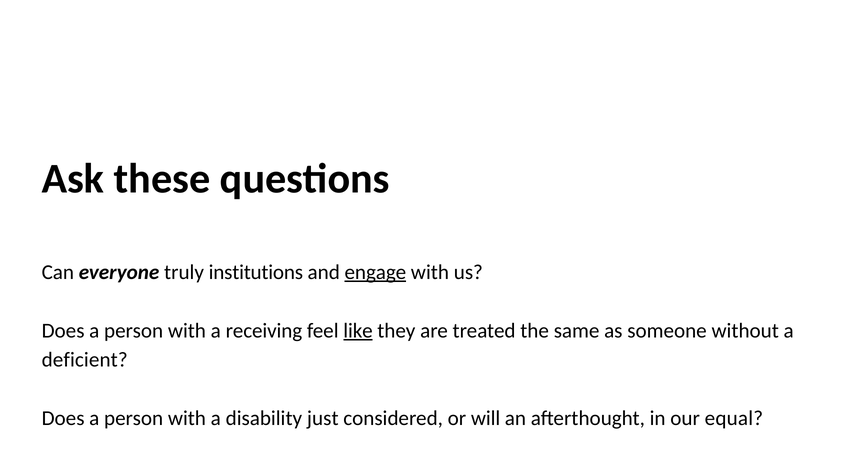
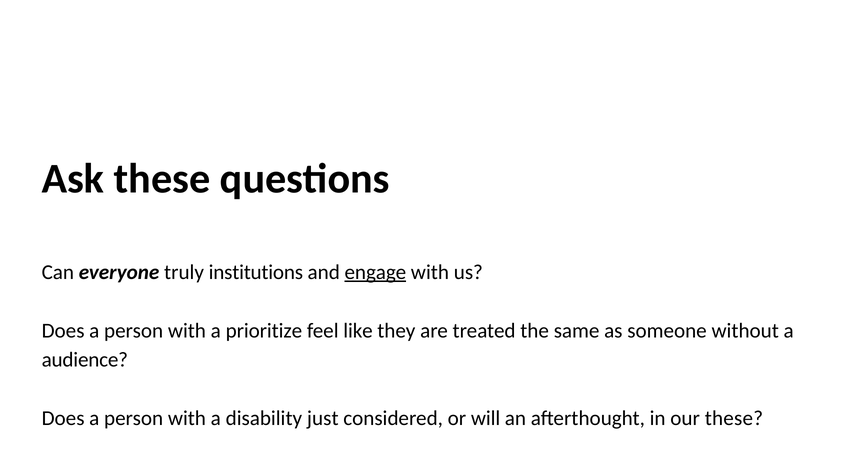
receiving: receiving -> prioritize (264, 330)
like underline: present -> none (358, 330)
deficient: deficient -> audience (85, 359)
our equal: equal -> these (734, 418)
